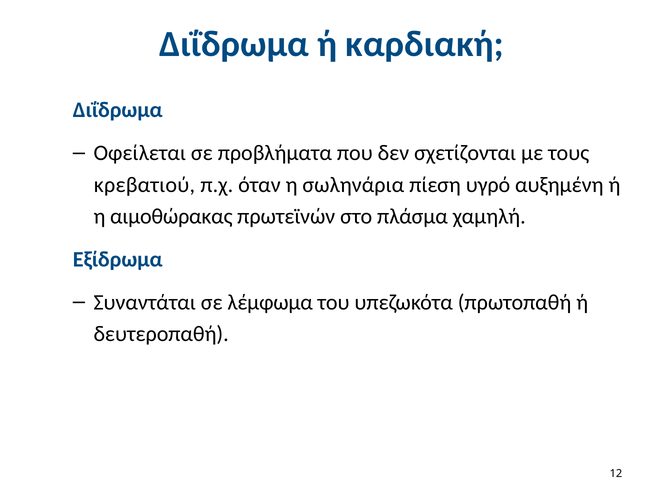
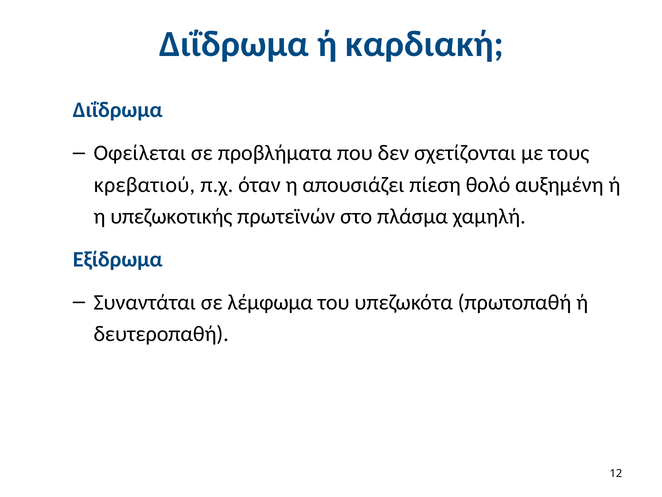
σωληνάρια: σωληνάρια -> απουσιάζει (353, 185)
υγρό: υγρό -> θολό (488, 185)
αιμοθώρακας: αιμοθώρακας -> υπεζωκοτικής (171, 216)
